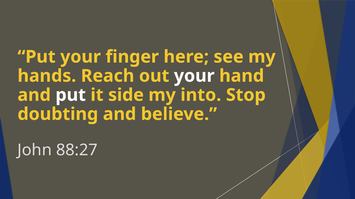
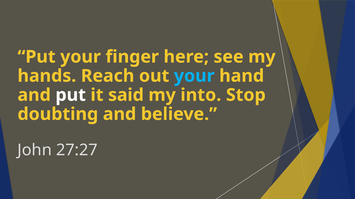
your colour: white -> light blue (194, 76)
side: side -> said (126, 95)
88:27: 88:27 -> 27:27 (77, 150)
